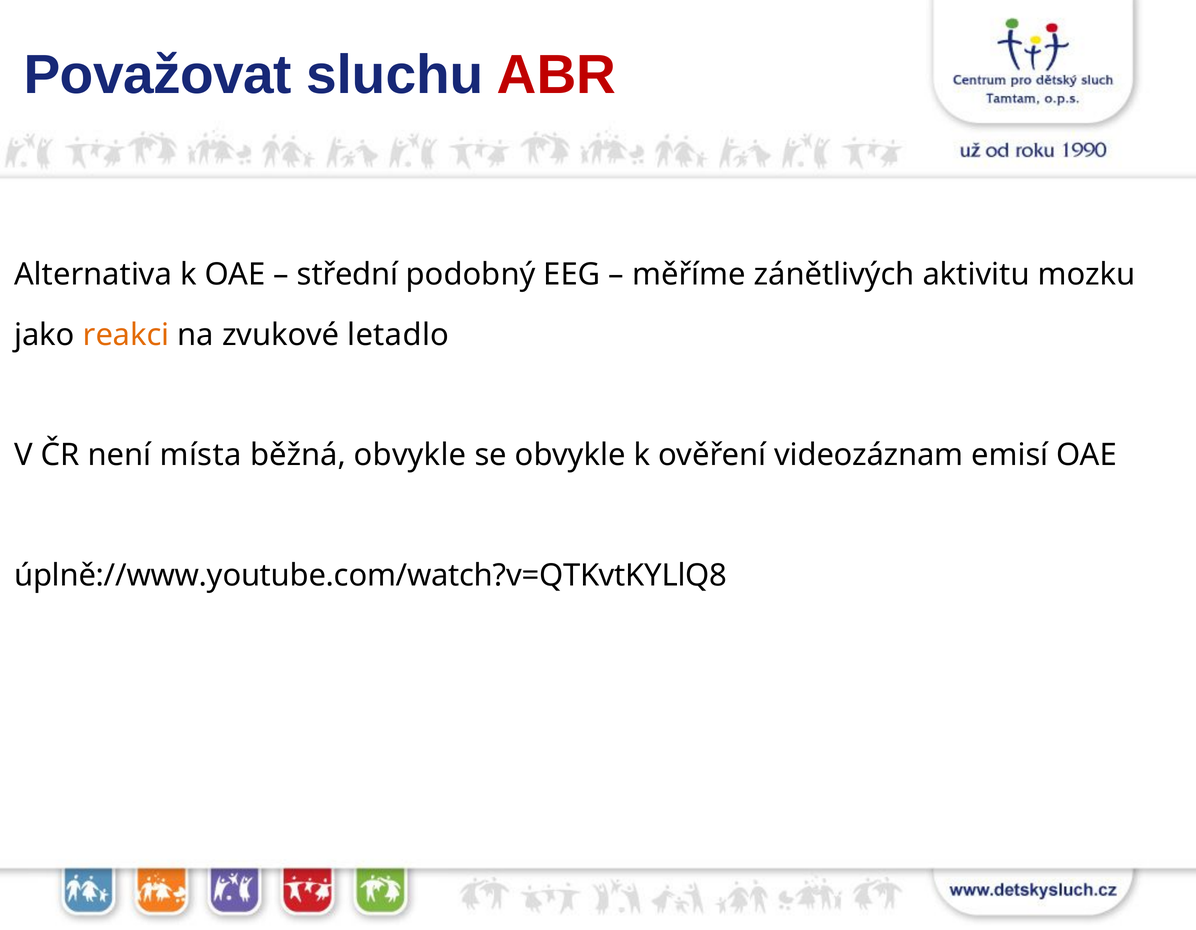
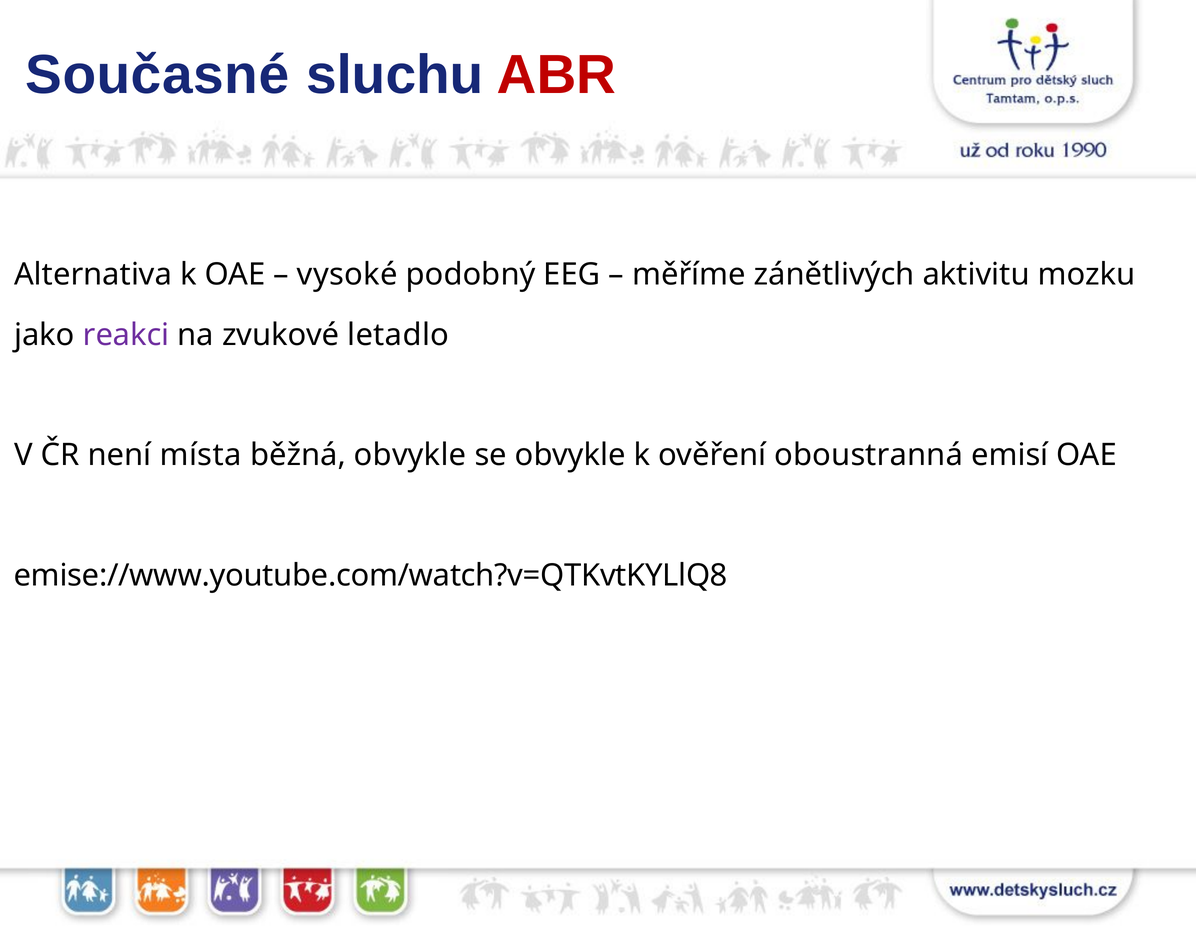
Považovat: Považovat -> Současné (157, 75)
střední: střední -> vysoké (347, 275)
reakci colour: orange -> purple (126, 335)
videozáznam: videozáznam -> oboustranná (869, 455)
úplně://www.youtube.com/watch?v=QTKvtKYLlQ8: úplně://www.youtube.com/watch?v=QTKvtKYLlQ8 -> emise://www.youtube.com/watch?v=QTKvtKYLlQ8 (371, 575)
